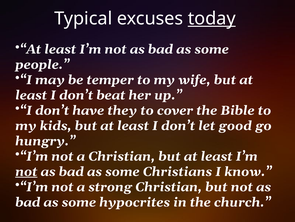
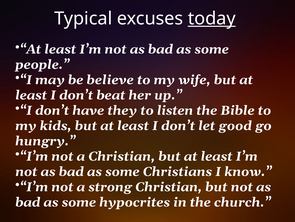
temper: temper -> believe (110, 80)
cover: cover -> listen (175, 110)
not underline: present -> none (26, 171)
